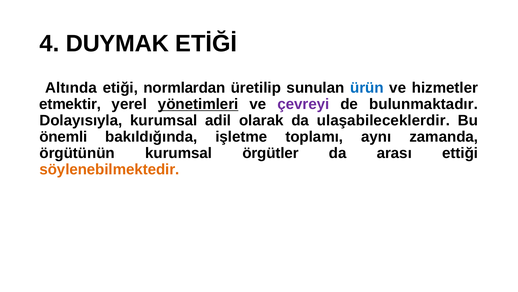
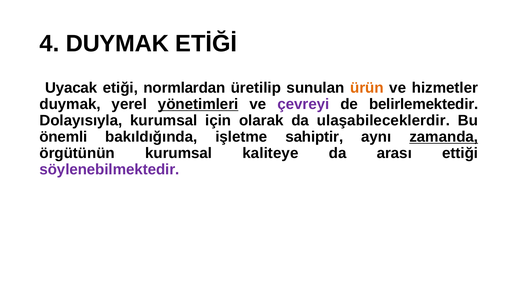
Altında: Altında -> Uyacak (71, 88)
ürün colour: blue -> orange (367, 88)
etmektir: etmektir -> duymak (70, 104)
bulunmaktadır: bulunmaktadır -> belirlemektedir (424, 104)
adil: adil -> için (218, 120)
toplamı: toplamı -> sahiptir (314, 137)
zamanda underline: none -> present (444, 137)
örgütler: örgütler -> kaliteye (270, 153)
söylenebilmektedir colour: orange -> purple (109, 169)
